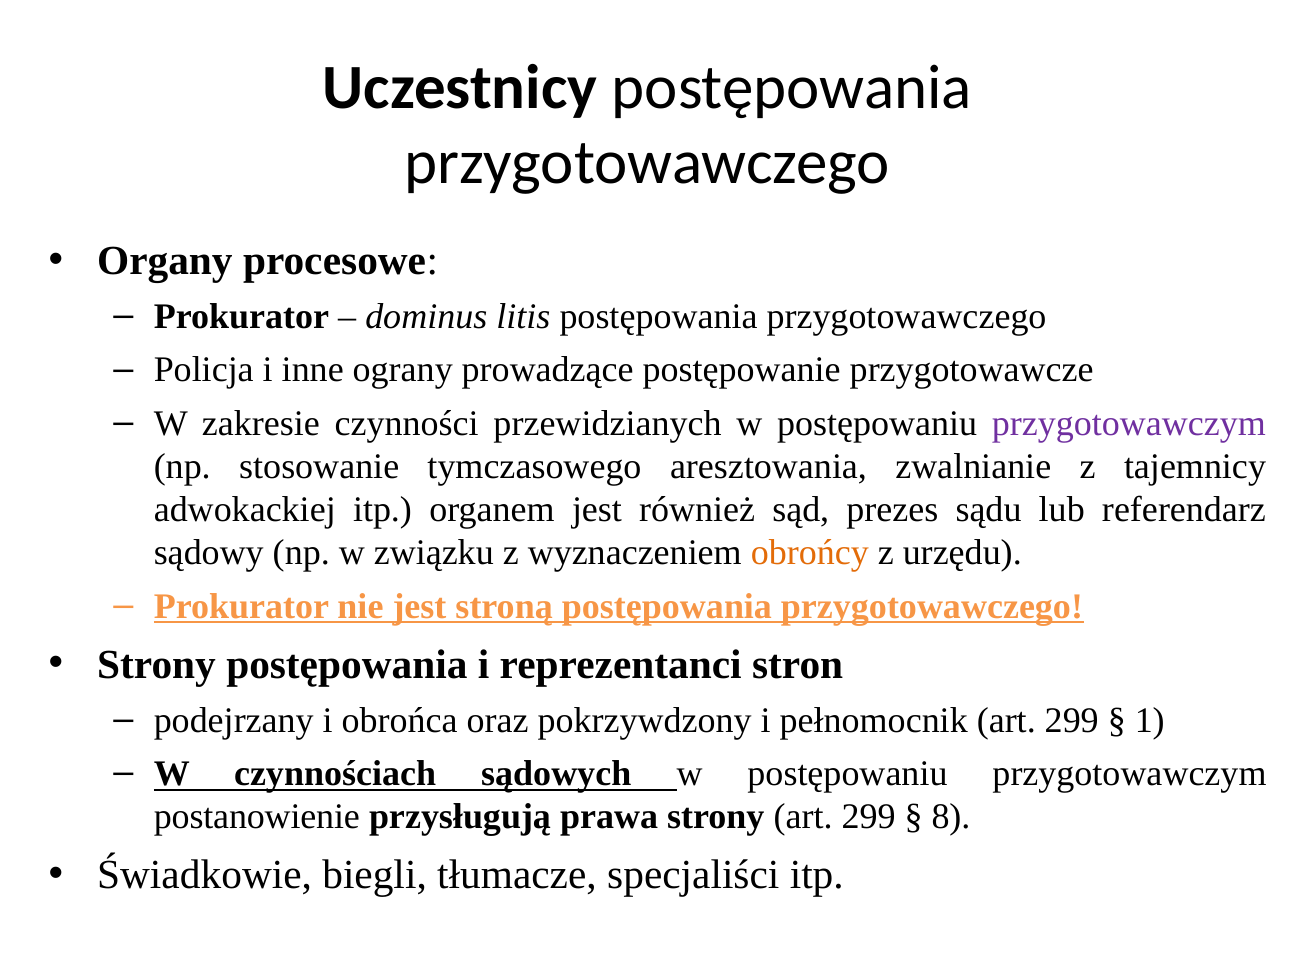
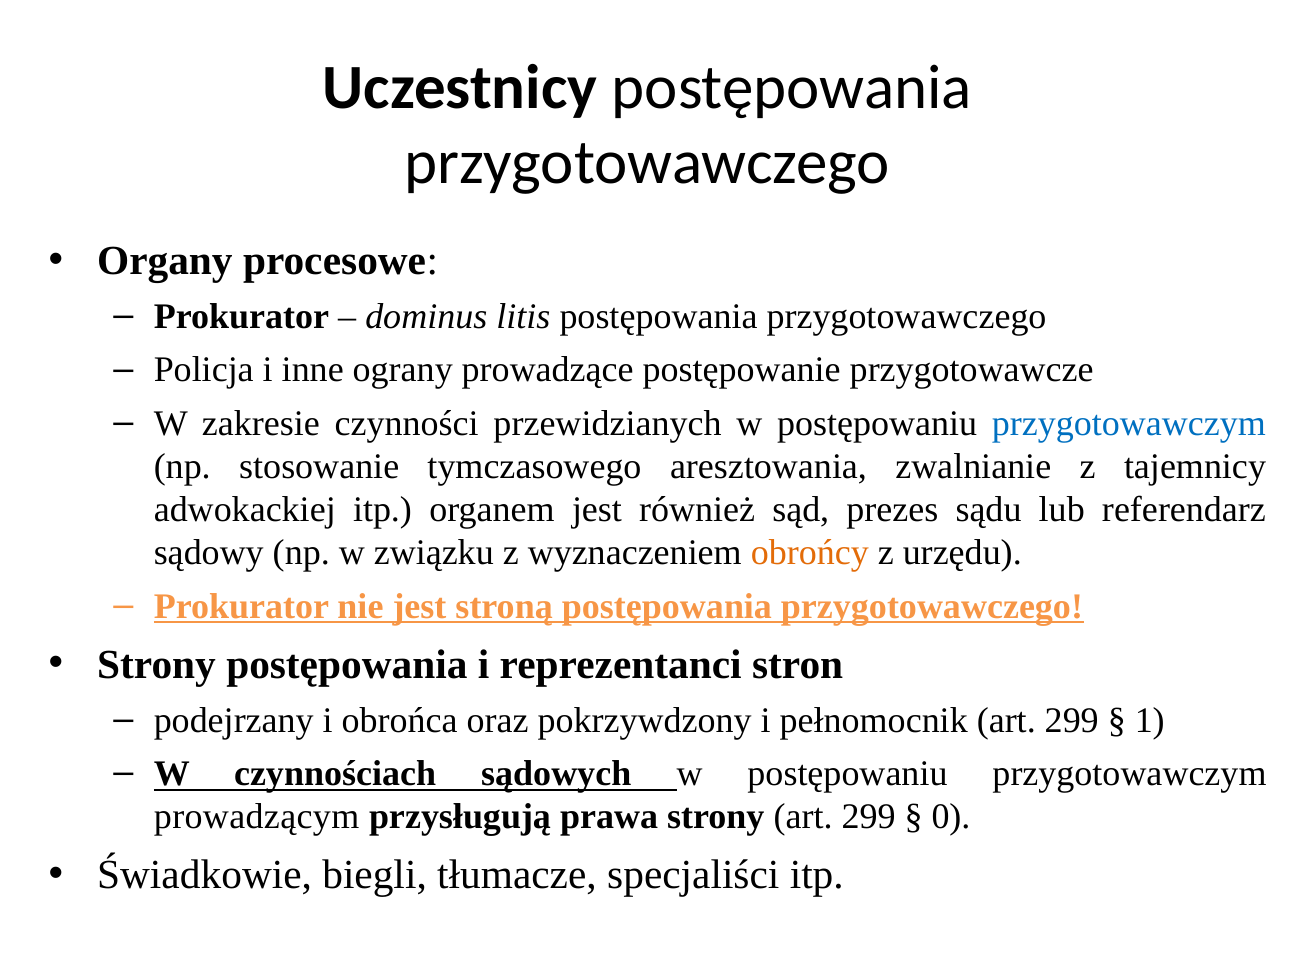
przygotowawczym colour: purple -> blue (1129, 423)
postanowienie: postanowienie -> prowadzącym (257, 817)
8: 8 -> 0 (951, 817)
